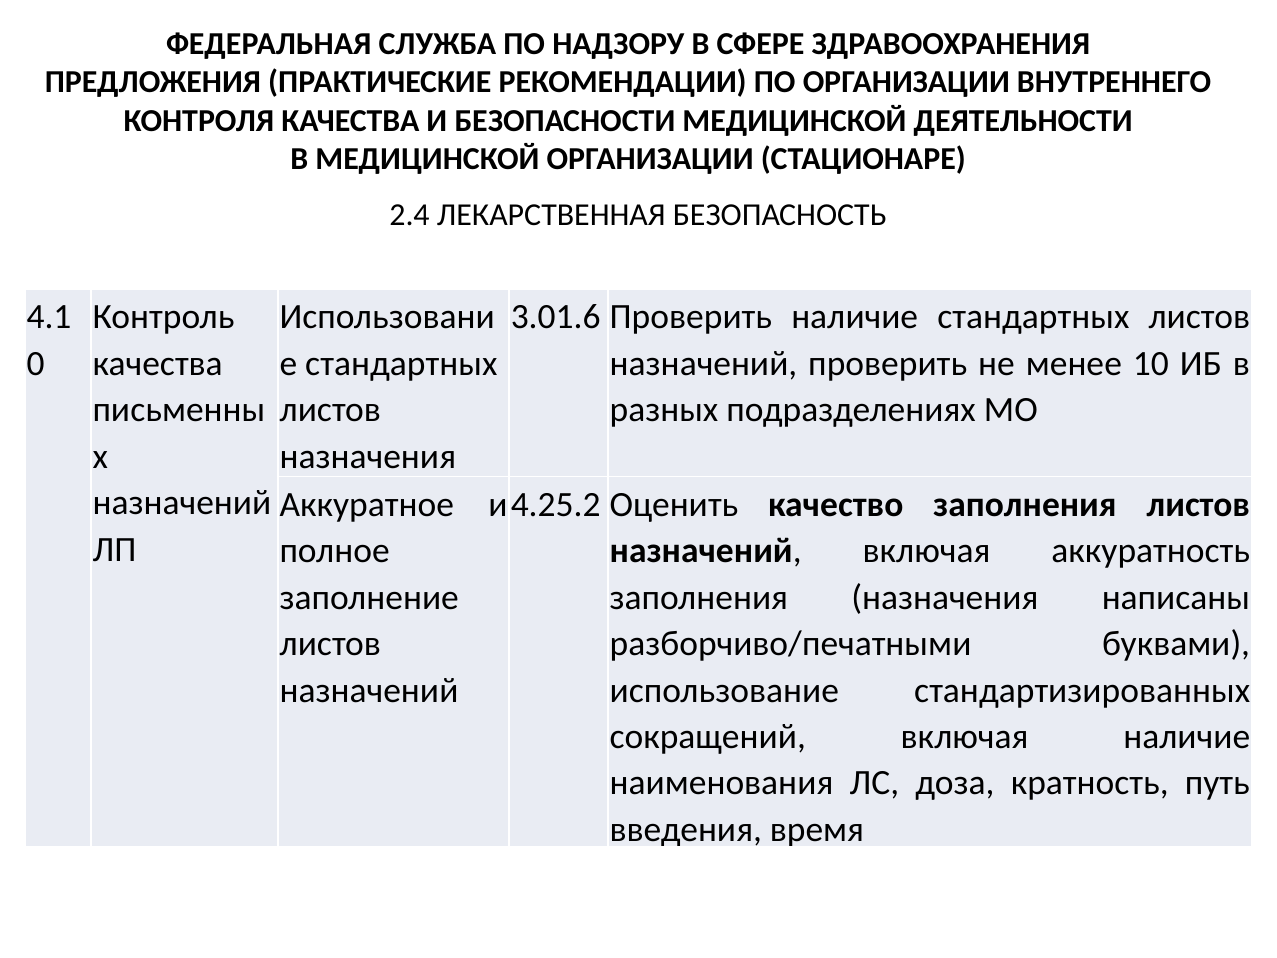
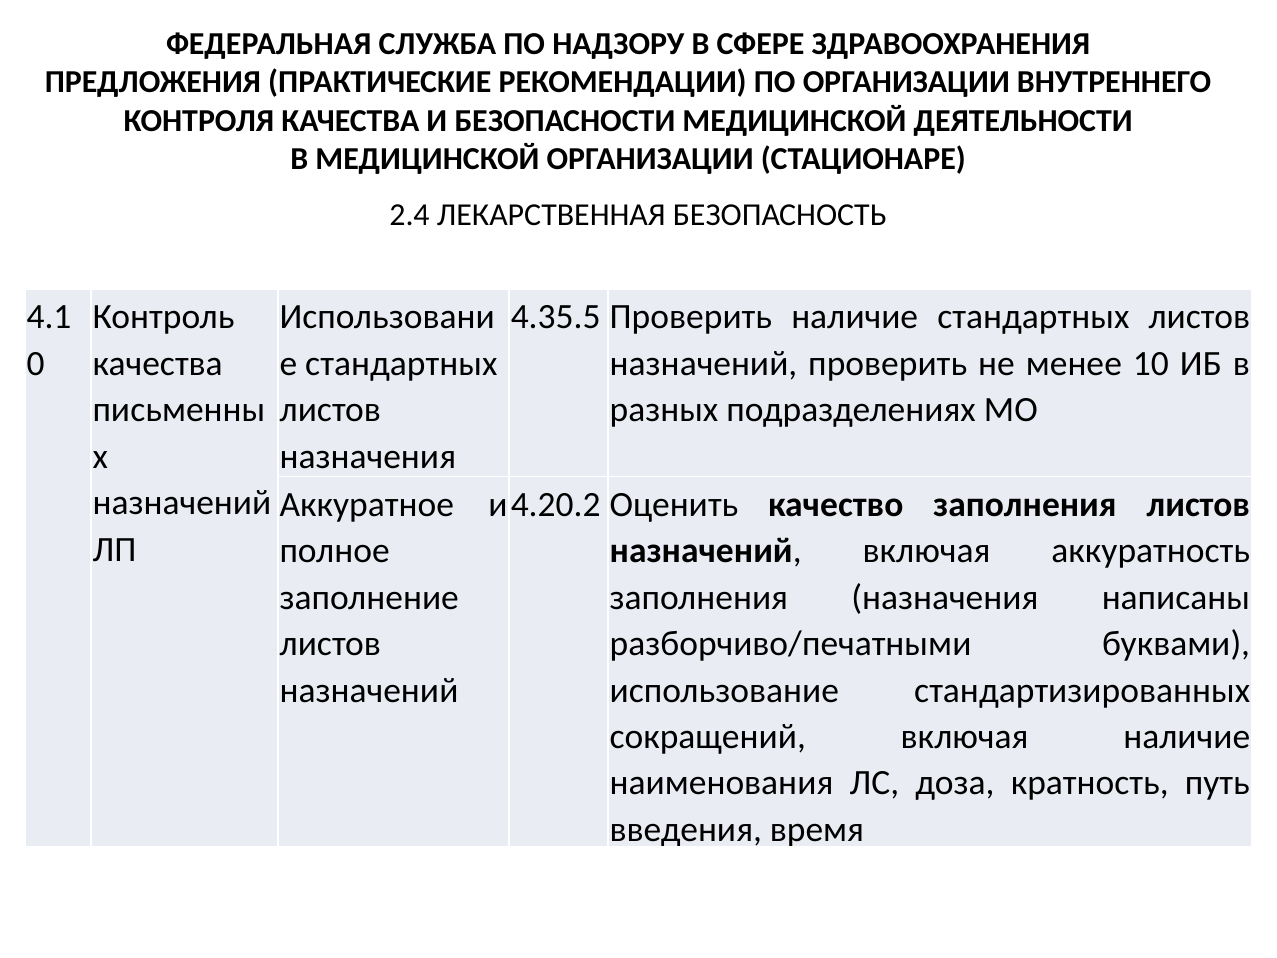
3.01.6: 3.01.6 -> 4.35.5 (556, 317)
4.25.2: 4.25.2 -> 4.20.2 (556, 504)
